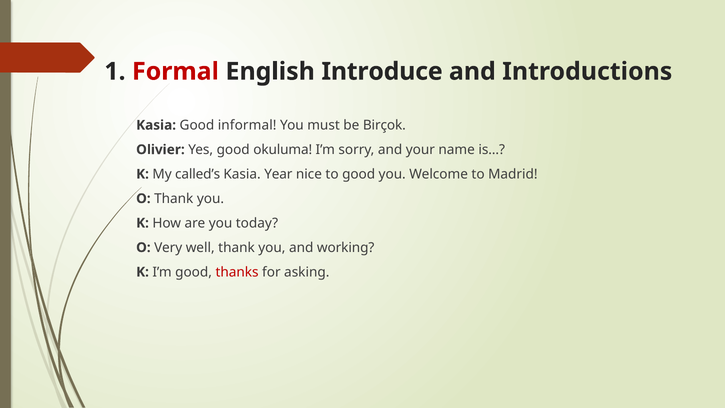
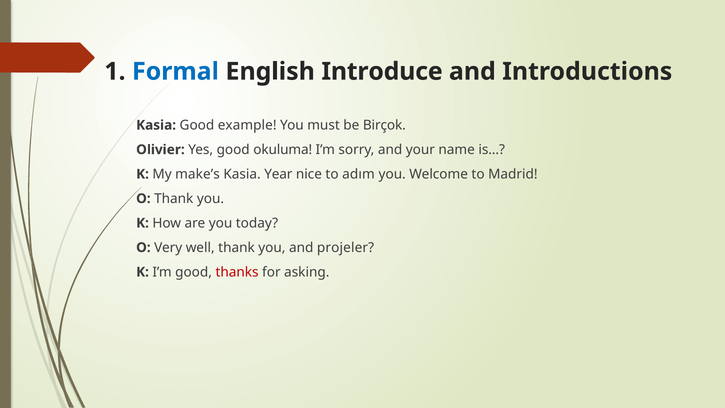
Formal colour: red -> blue (176, 71)
informal: informal -> example (247, 125)
called’s: called’s -> make’s (197, 174)
to good: good -> adım (359, 174)
working: working -> projeler (346, 247)
